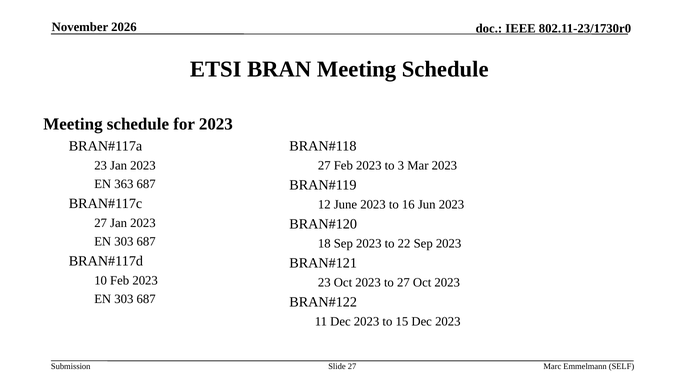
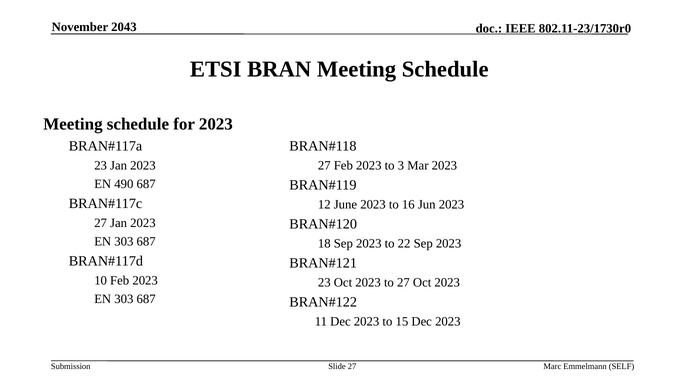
2026: 2026 -> 2043 (124, 27)
363: 363 -> 490 (124, 184)
